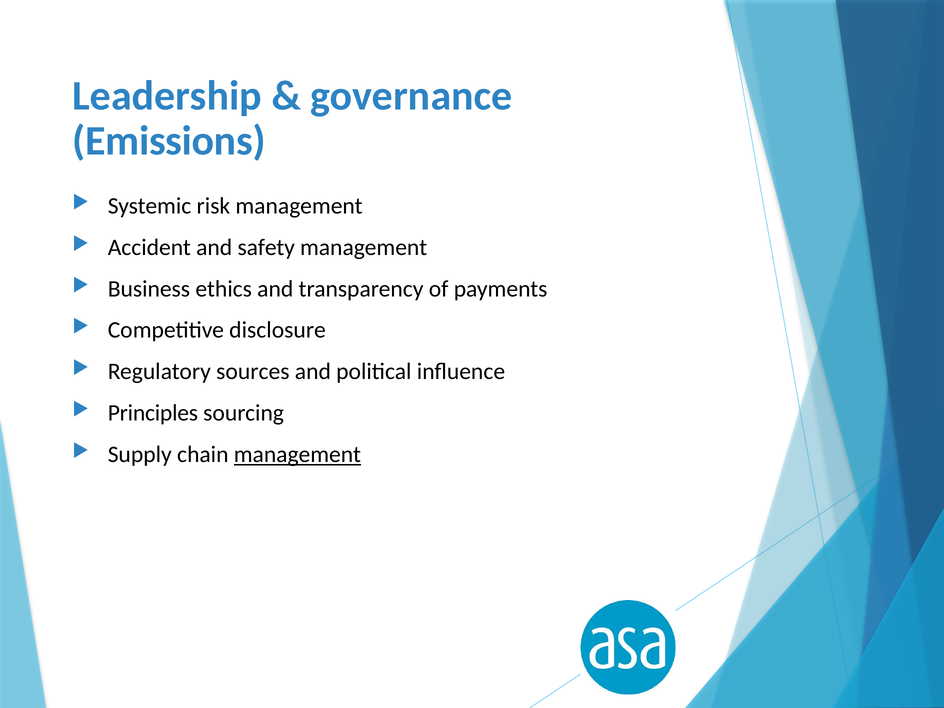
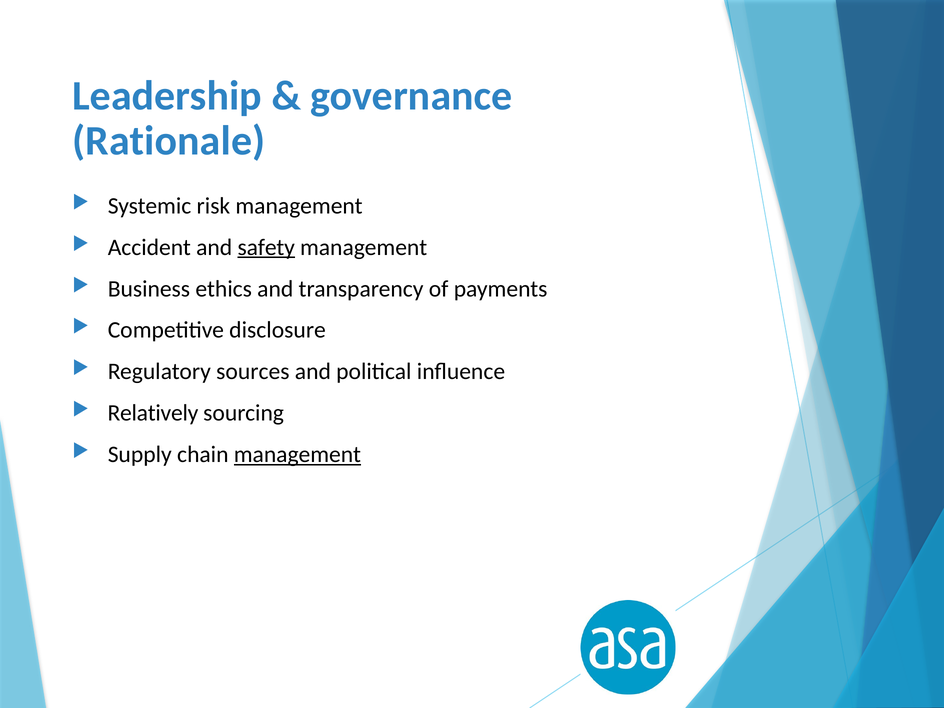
Emissions: Emissions -> Rationale (169, 141)
safety underline: none -> present (266, 247)
Principles: Principles -> Relatively (153, 413)
